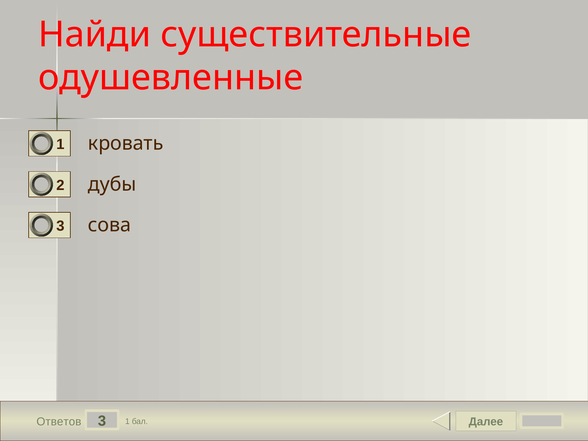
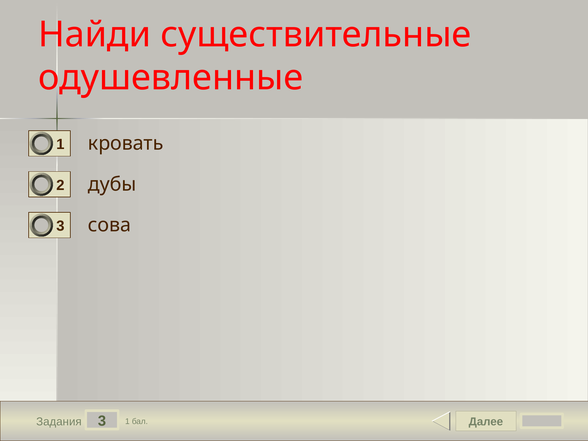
Ответов: Ответов -> Задания (59, 422)
